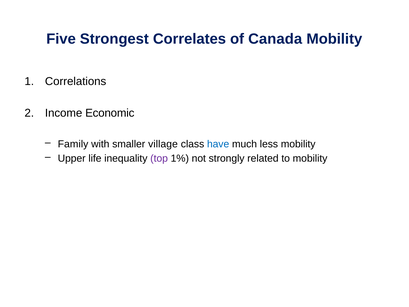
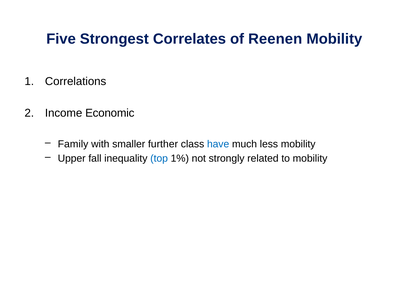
Canada: Canada -> Reenen (275, 39)
village: village -> further (163, 144)
life: life -> fall (95, 158)
top colour: purple -> blue (159, 158)
